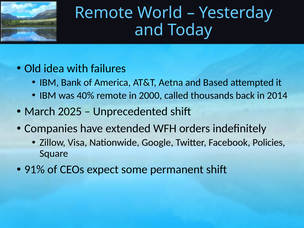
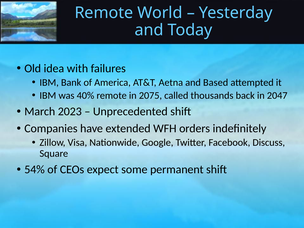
2000: 2000 -> 2075 (150, 96)
2014: 2014 -> 2047 (277, 96)
2025: 2025 -> 2023 (70, 112)
Policies: Policies -> Discuss (269, 143)
91%: 91% -> 54% (35, 170)
